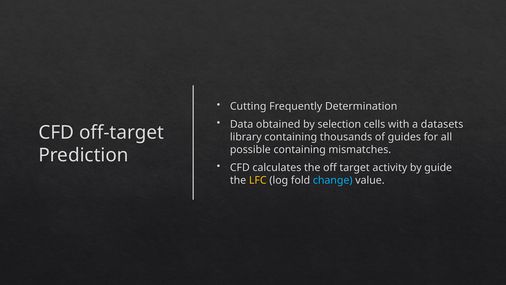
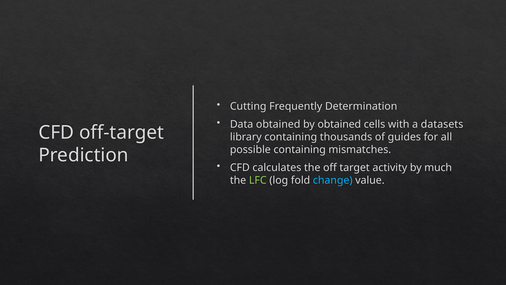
by selection: selection -> obtained (339, 124)
guide: guide -> much (438, 167)
LFC colour: yellow -> light green (258, 180)
